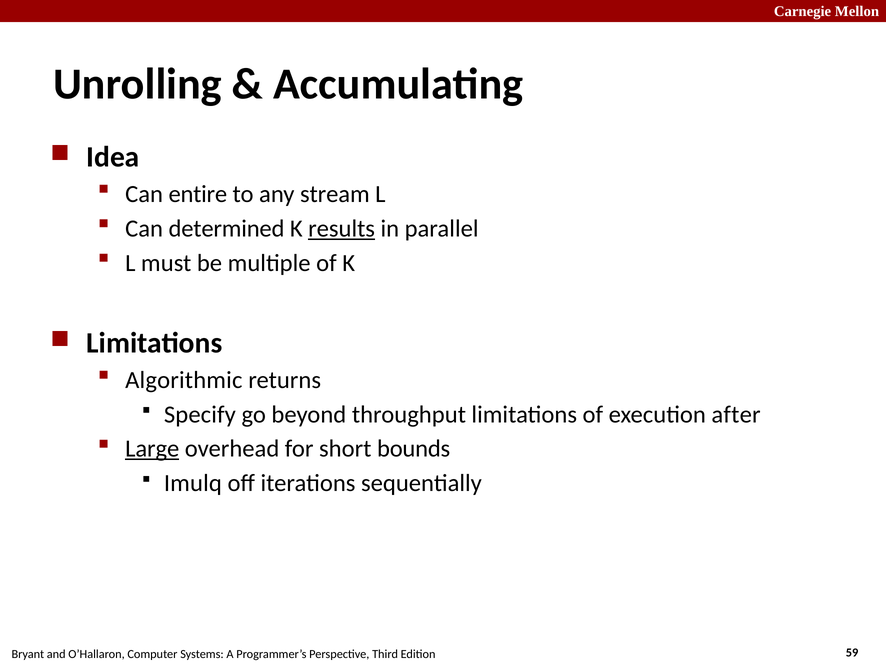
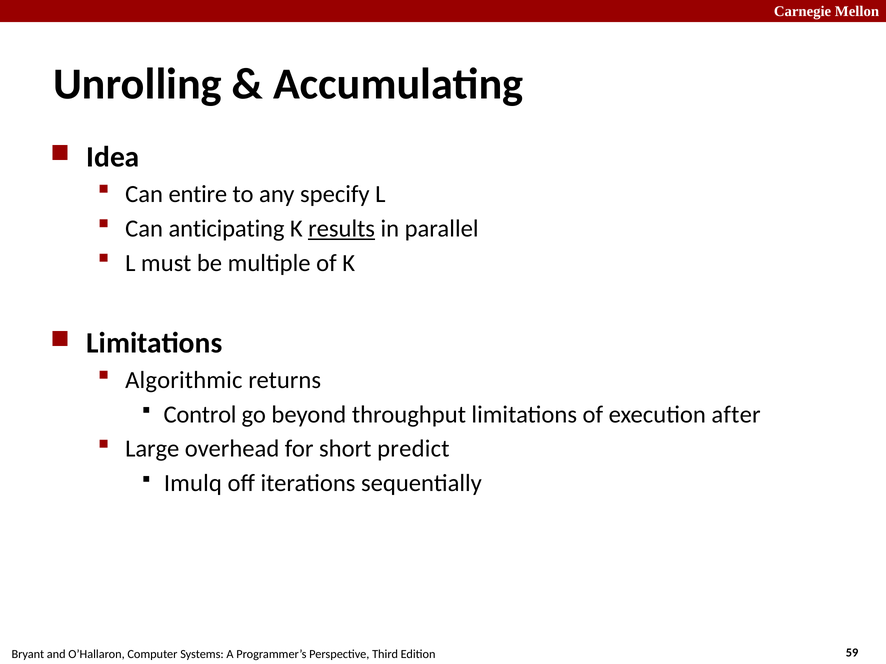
stream: stream -> specify (335, 194)
determined: determined -> anticipating (227, 229)
Specify: Specify -> Control (200, 415)
Large underline: present -> none (152, 449)
bounds: bounds -> predict (413, 449)
